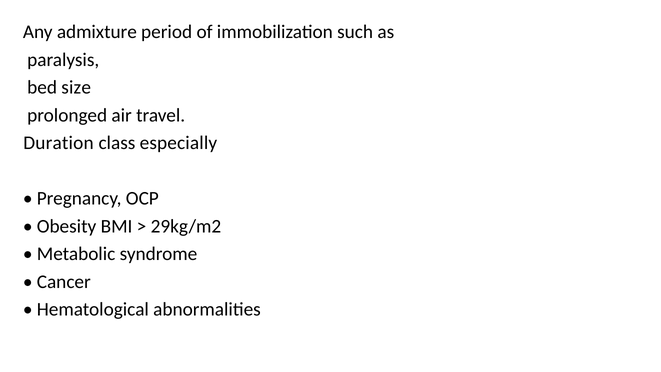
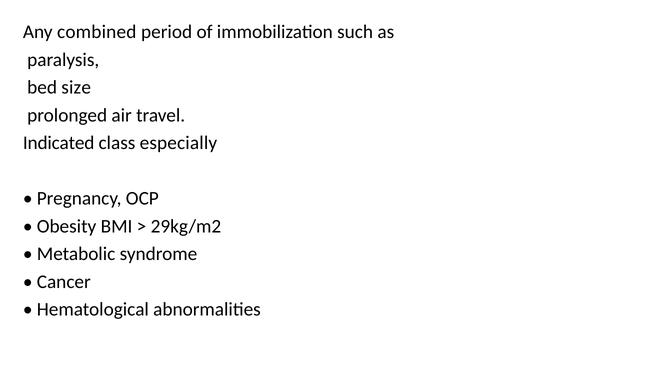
admixture: admixture -> combined (97, 32)
Duration: Duration -> Indicated (59, 143)
